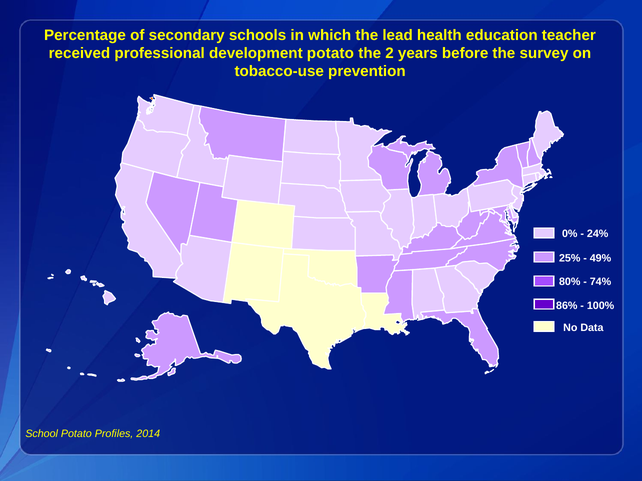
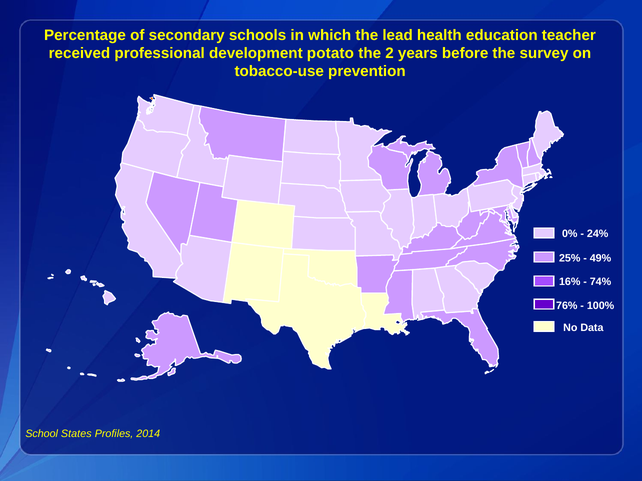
80%: 80% -> 16% (570, 282)
86%: 86% -> 76% (567, 306)
School Potato: Potato -> States (76, 434)
